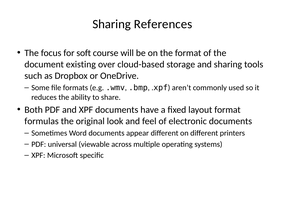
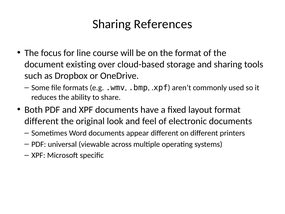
soft: soft -> line (84, 53)
formulas: formulas -> different (42, 121)
